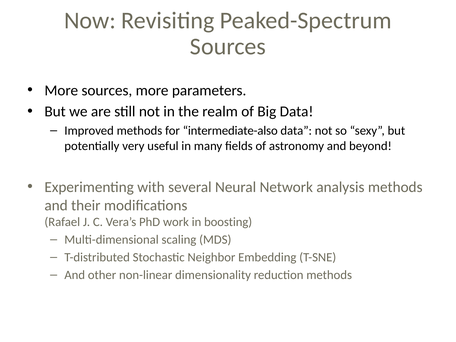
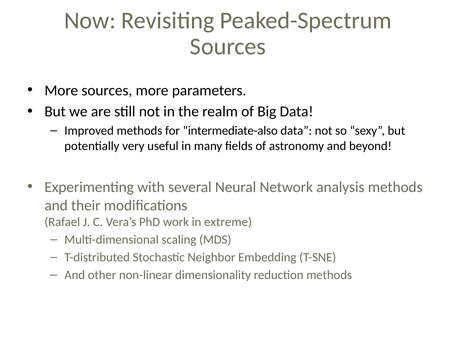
boosting: boosting -> extreme (228, 222)
